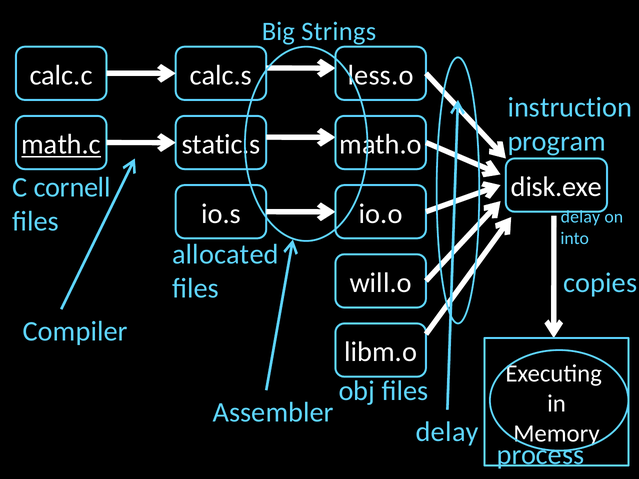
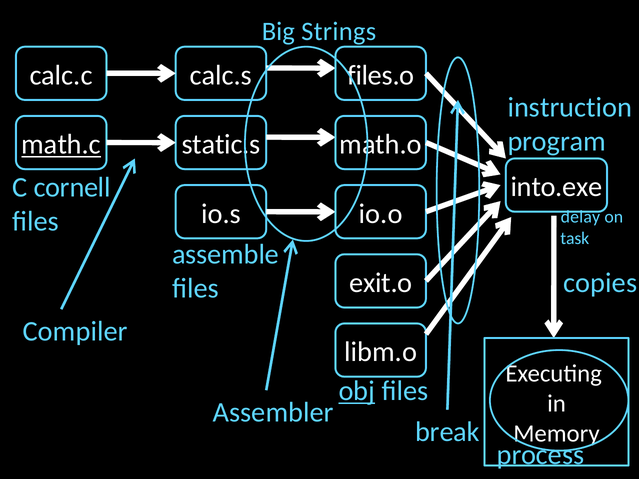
less.o: less.o -> files.o (381, 75)
disk.exe: disk.exe -> into.exe (556, 187)
into: into -> task (575, 238)
allocated: allocated -> assemble (226, 255)
will.o: will.o -> exit.o (381, 283)
obj underline: none -> present (357, 391)
delay: delay -> break (447, 432)
